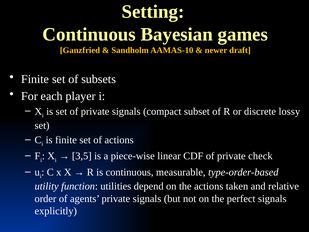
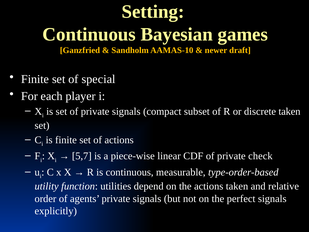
subsets: subsets -> special (99, 79)
discrete lossy: lossy -> taken (289, 111)
3,5: 3,5 -> 5,7 (82, 156)
